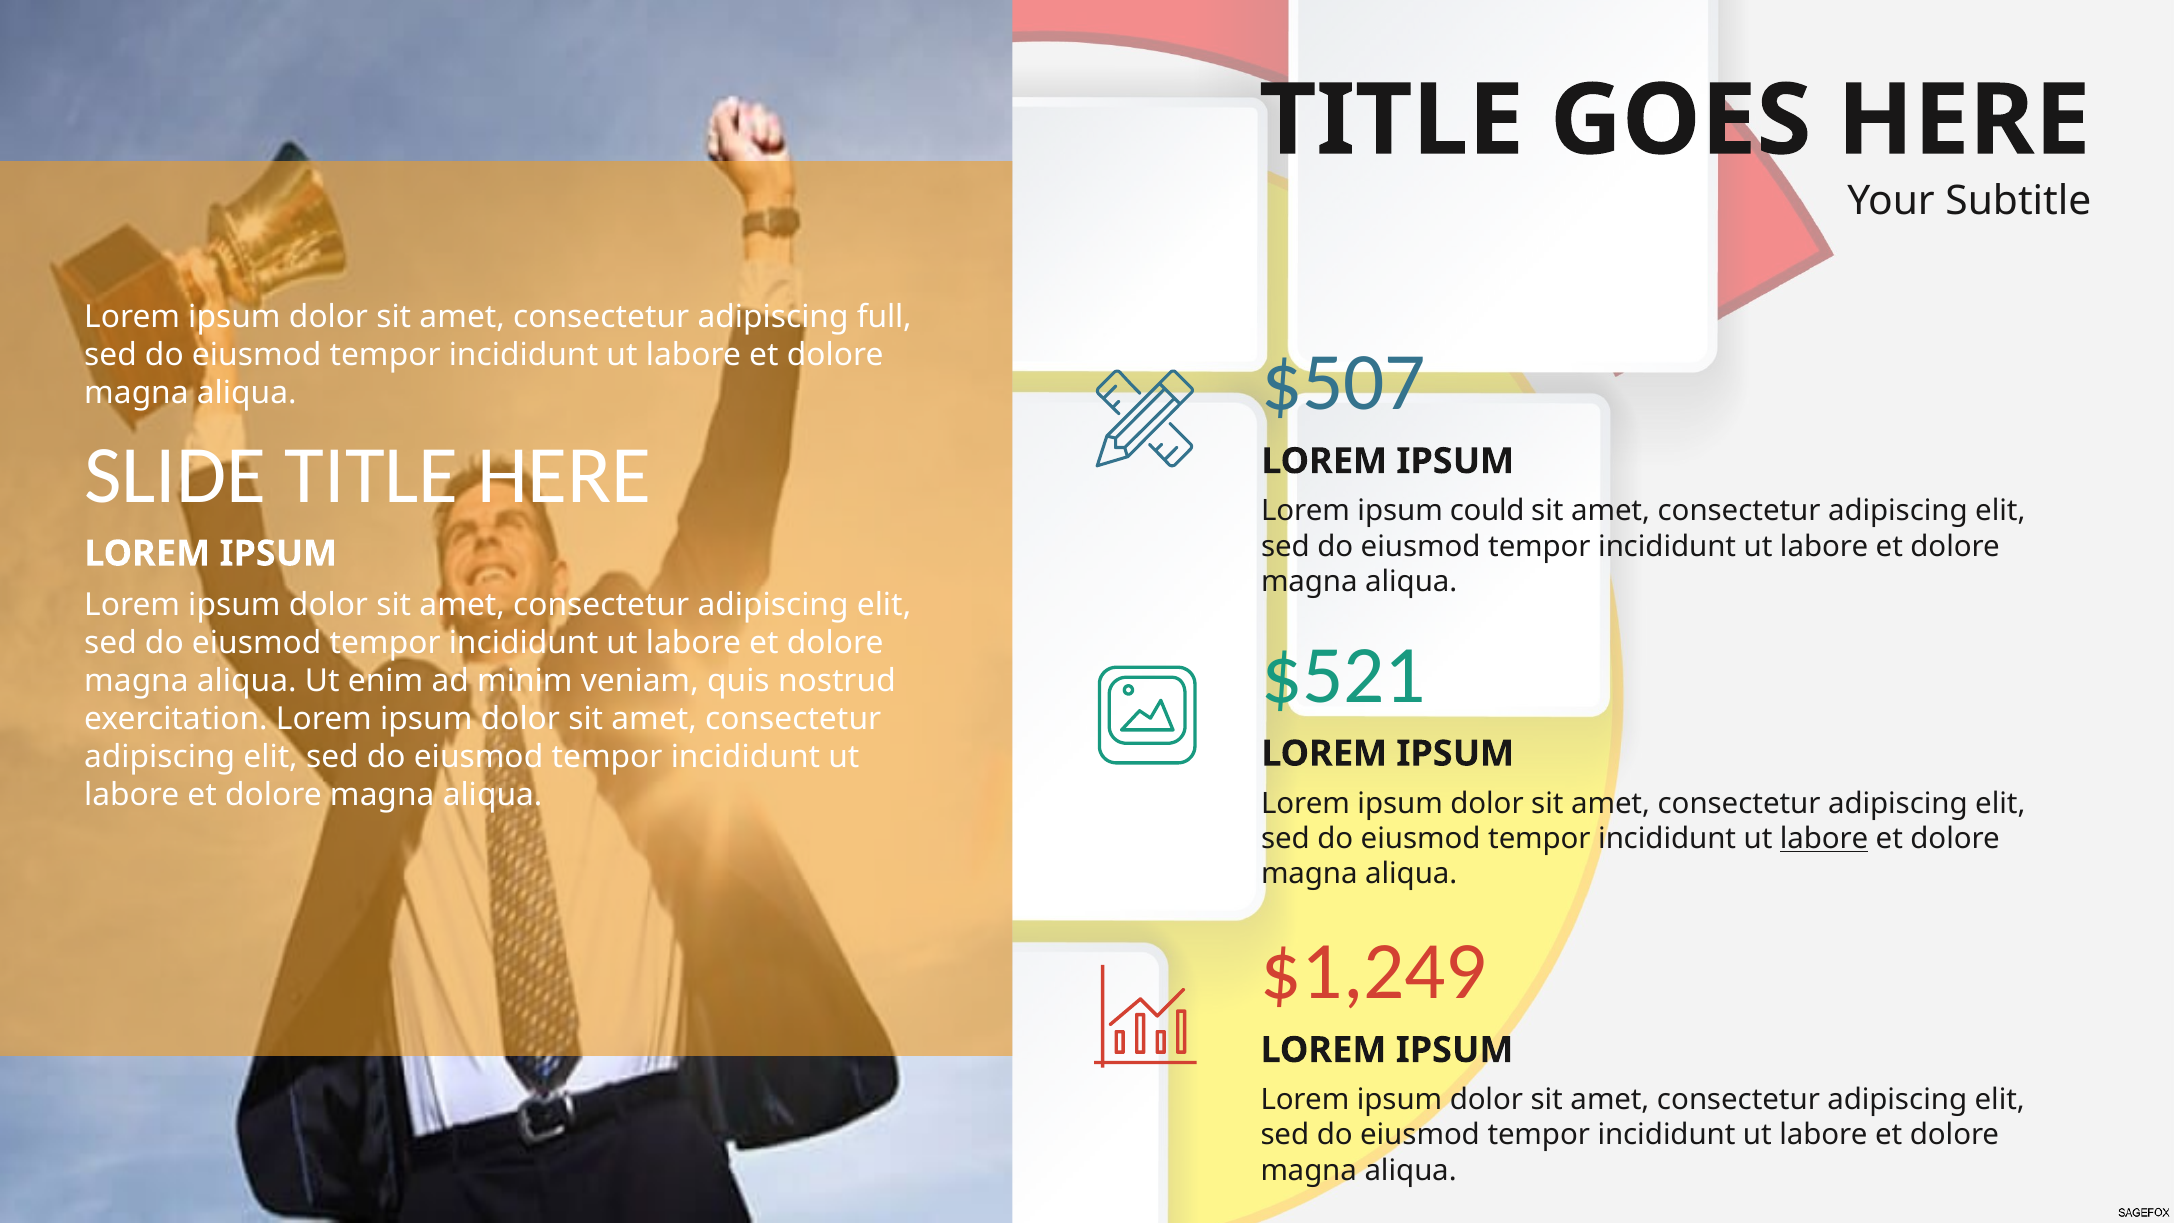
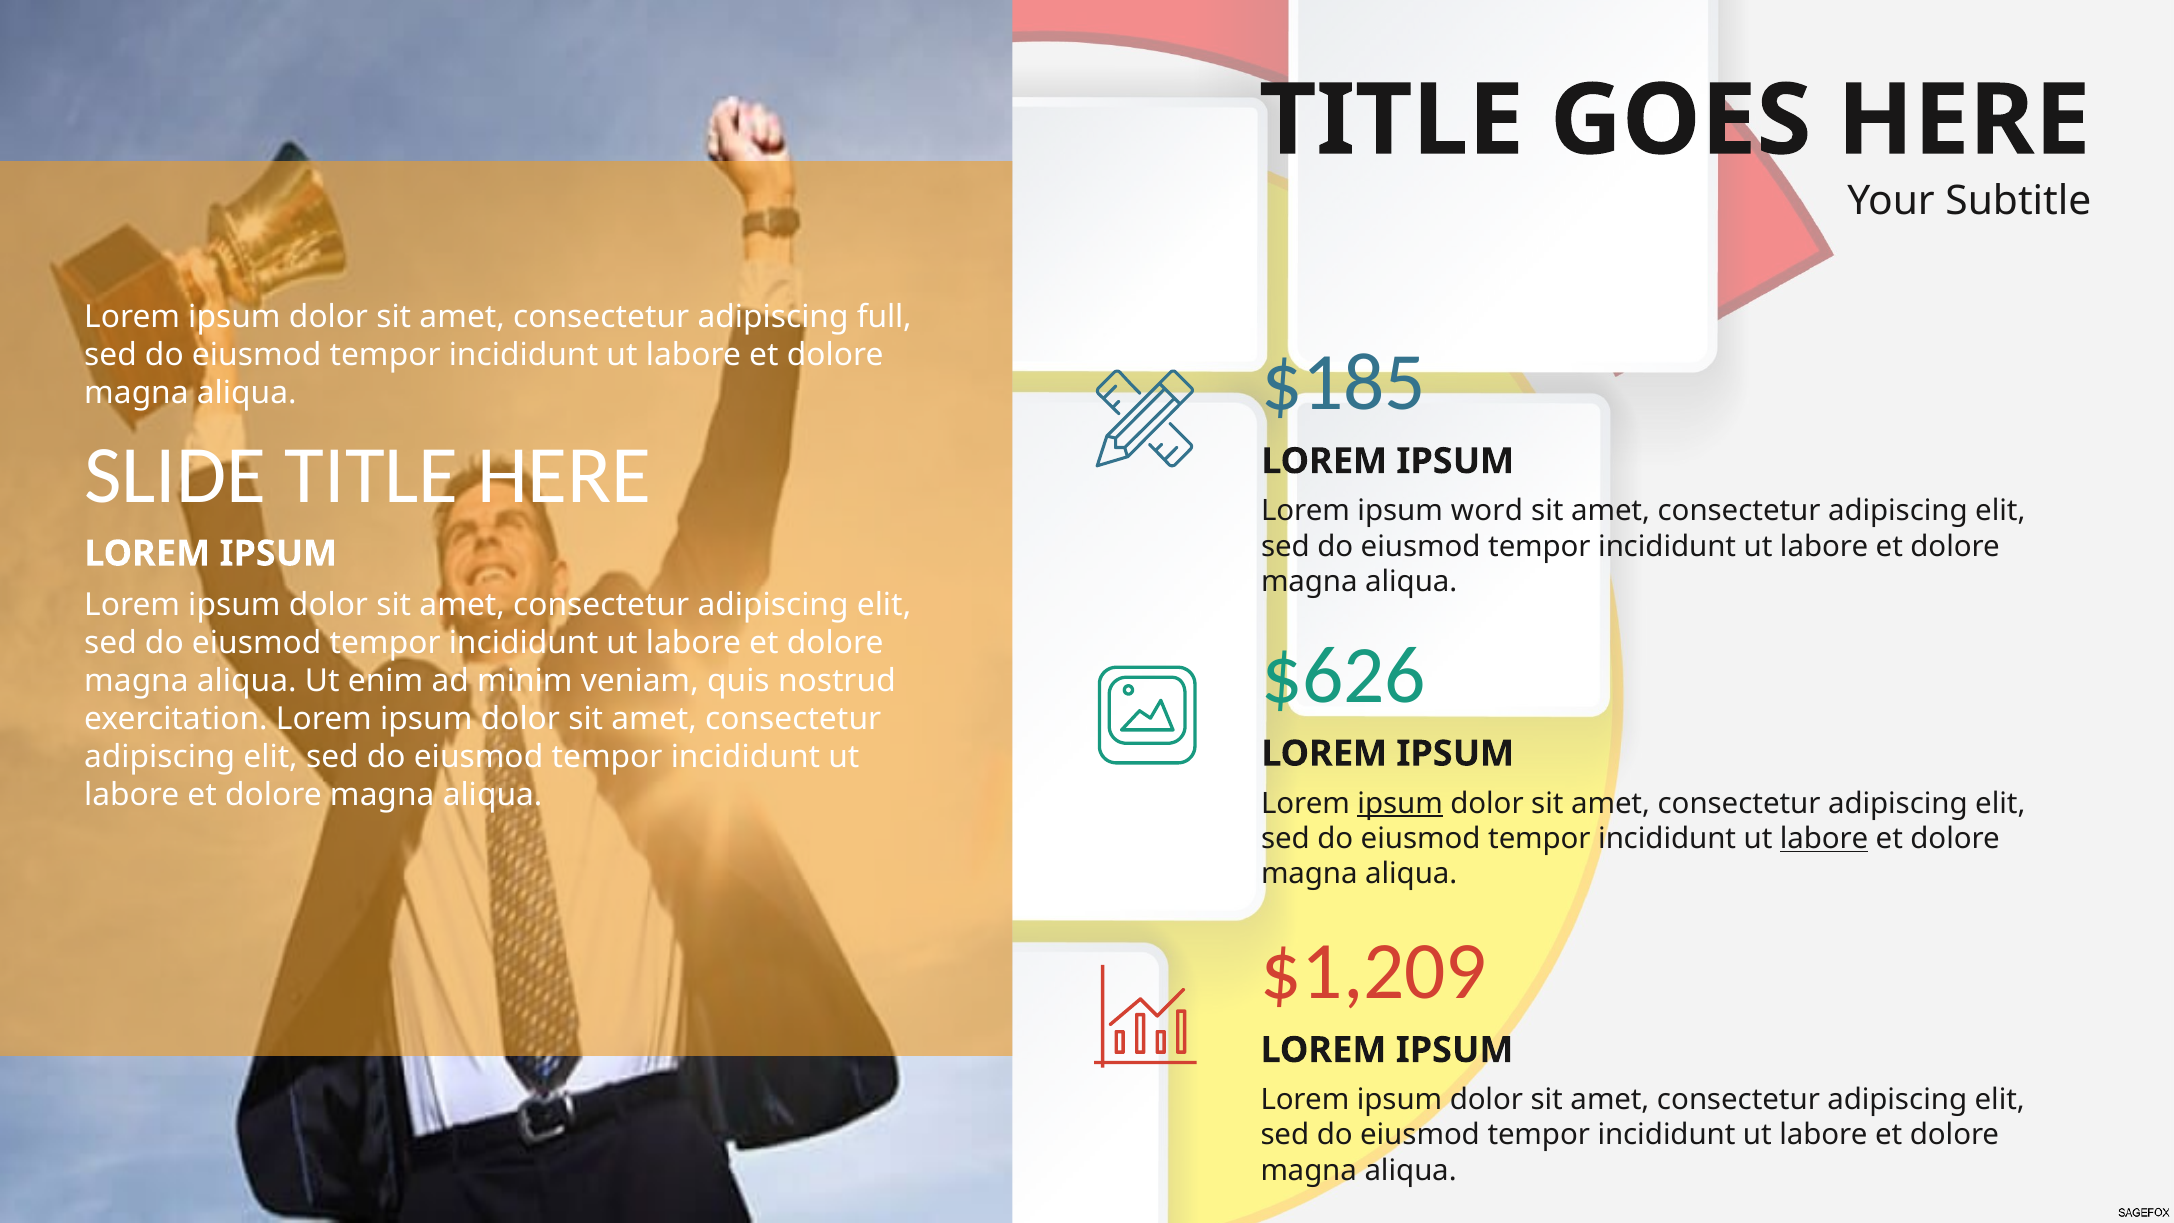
$507: $507 -> $185 (1344, 383)
could: could -> word (1487, 511)
$521: $521 -> $626 (1344, 675)
ipsum underline: none -> present (1400, 803)
$1,249: $1,249 -> $1,209 (1374, 972)
